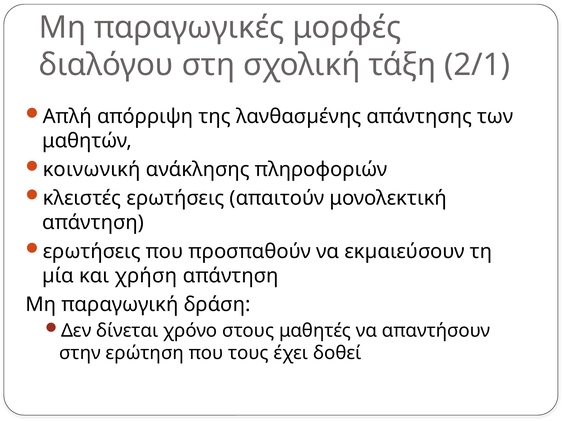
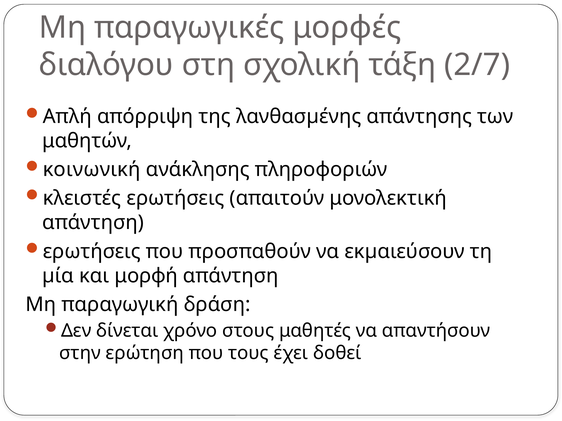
2/1: 2/1 -> 2/7 (477, 65)
χρήση: χρήση -> μορφή (146, 276)
